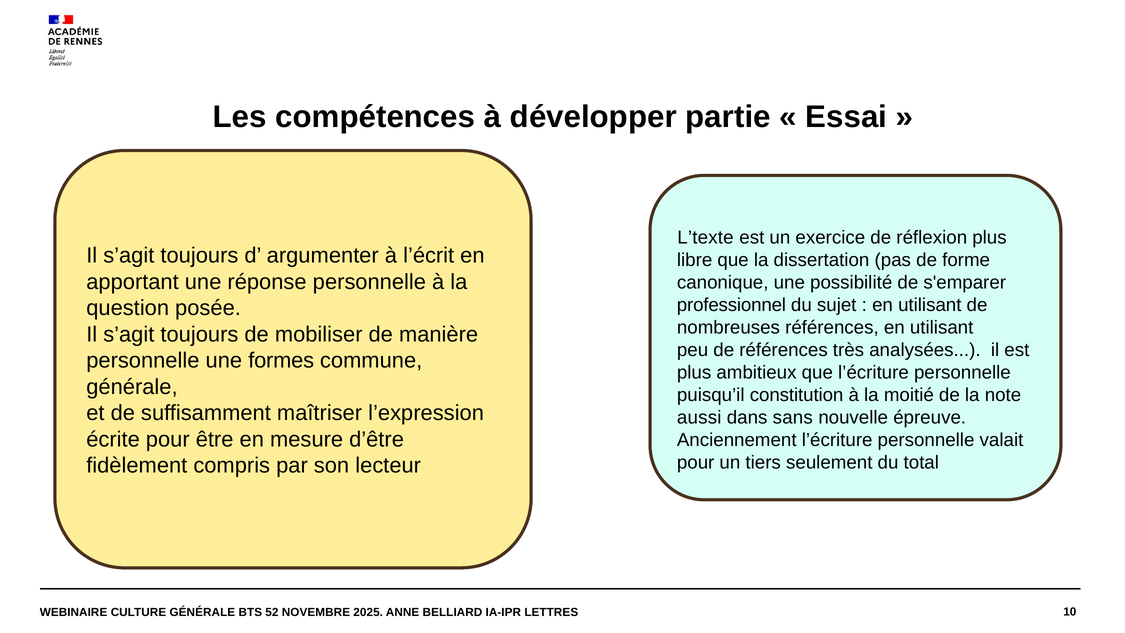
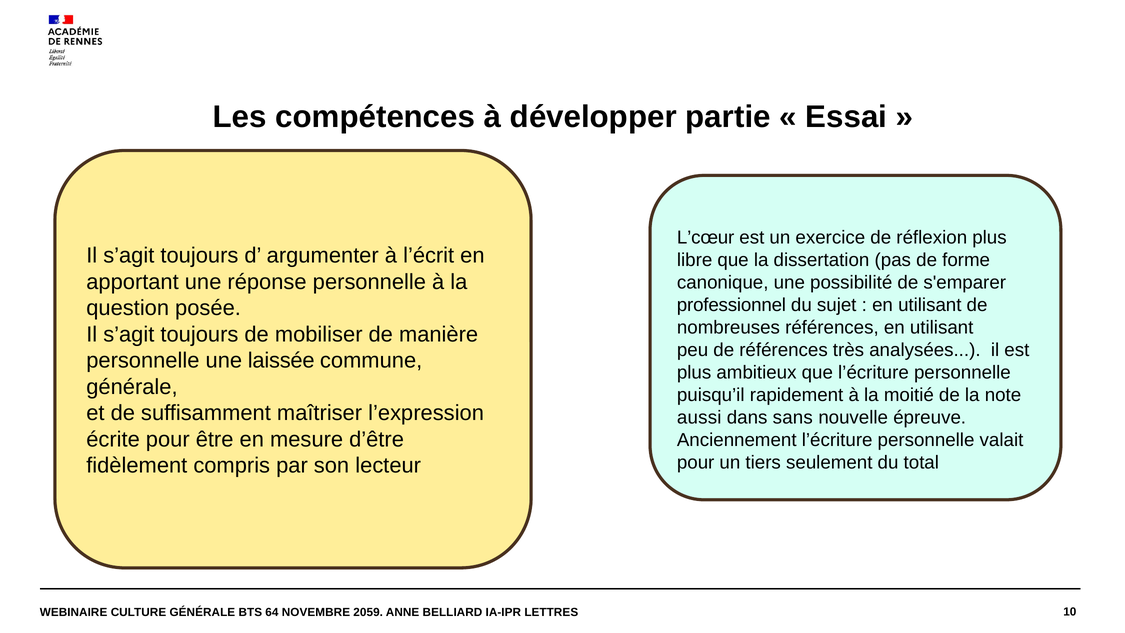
L’texte: L’texte -> L’cœur (706, 238)
formes: formes -> laissée (281, 361)
constitution: constitution -> rapidement (797, 395)
52: 52 -> 64 (272, 612)
2025: 2025 -> 2059 (368, 612)
